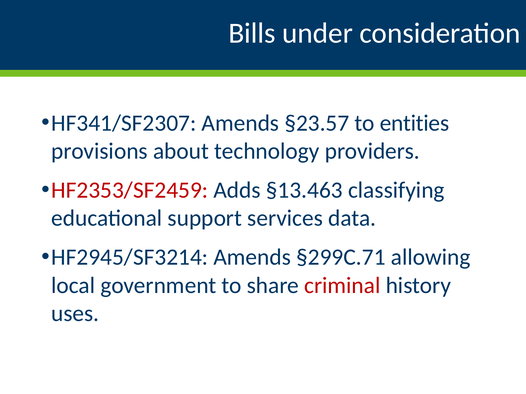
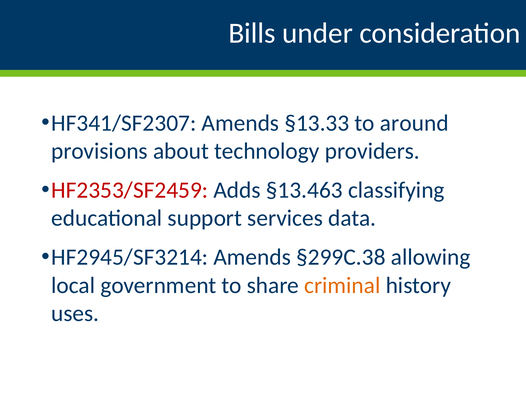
§23.57: §23.57 -> §13.33 (317, 123)
entities: entities -> around (414, 123)
§299C.71: §299C.71 -> §299C.38 (341, 258)
criminal colour: red -> orange (342, 286)
